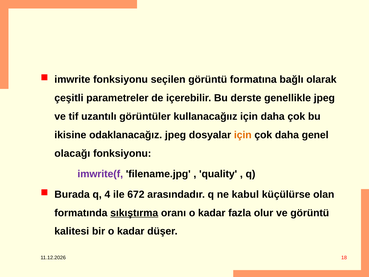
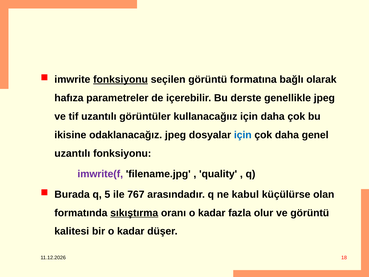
fonksiyonu underline: none -> present (121, 79)
çeşitli: çeşitli -> hafıza (69, 98)
için colour: orange -> blue (243, 135)
olacağı: olacağı -> uzantılı (72, 153)
4: 4 -> 5 (107, 194)
672: 672 -> 767 (136, 194)
